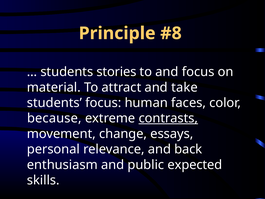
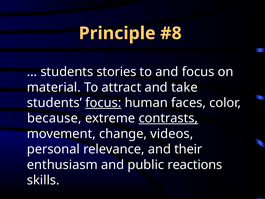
focus underline: none -> present (103, 103)
essays: essays -> videos (172, 134)
back: back -> their (188, 149)
expected: expected -> reactions (195, 165)
